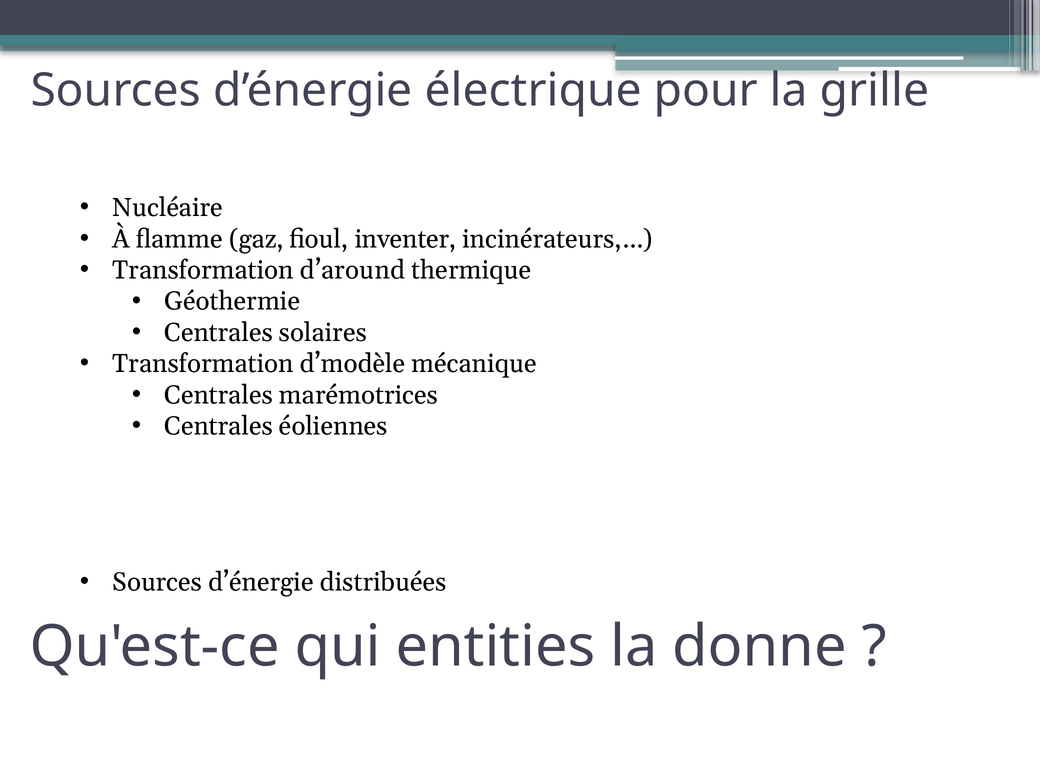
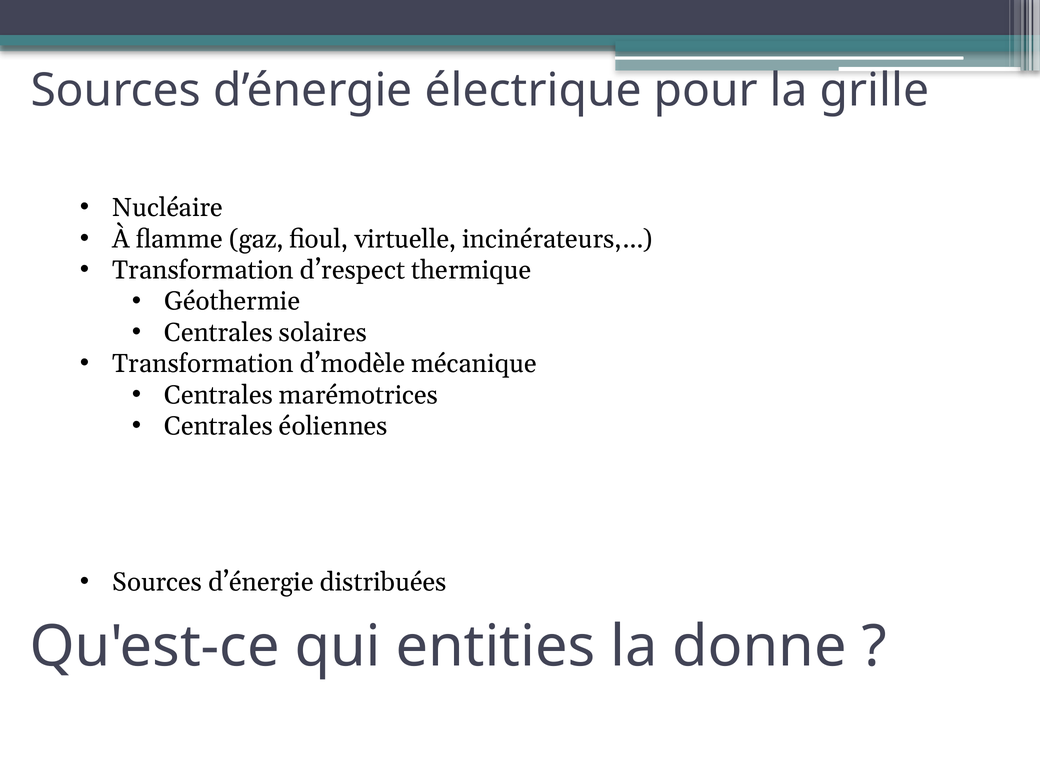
inventer: inventer -> virtuelle (405, 239)
d’around: d’around -> d’respect (352, 270)
